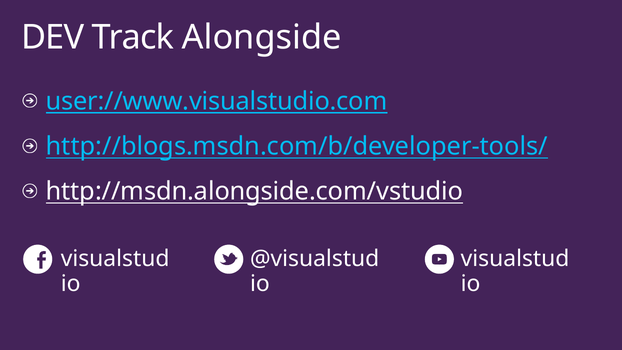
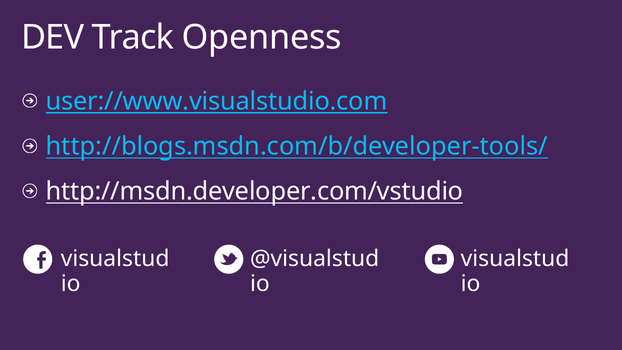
Alongside: Alongside -> Openness (262, 38)
http://msdn.alongside.com/vstudio: http://msdn.alongside.com/vstudio -> http://msdn.developer.com/vstudio (254, 191)
